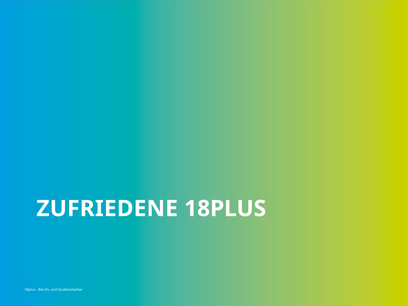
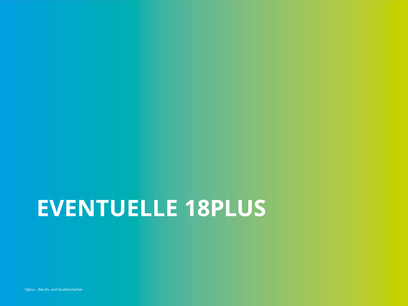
ZUFRIEDENE: ZUFRIEDENE -> EVENTUELLE (107, 209)
